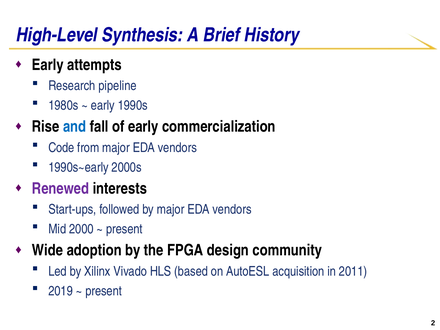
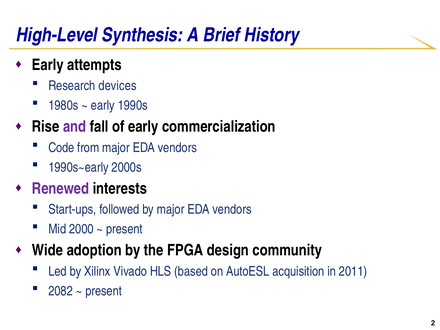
pipeline: pipeline -> devices (118, 86)
and colour: blue -> purple (75, 127)
2019: 2019 -> 2082 (61, 291)
